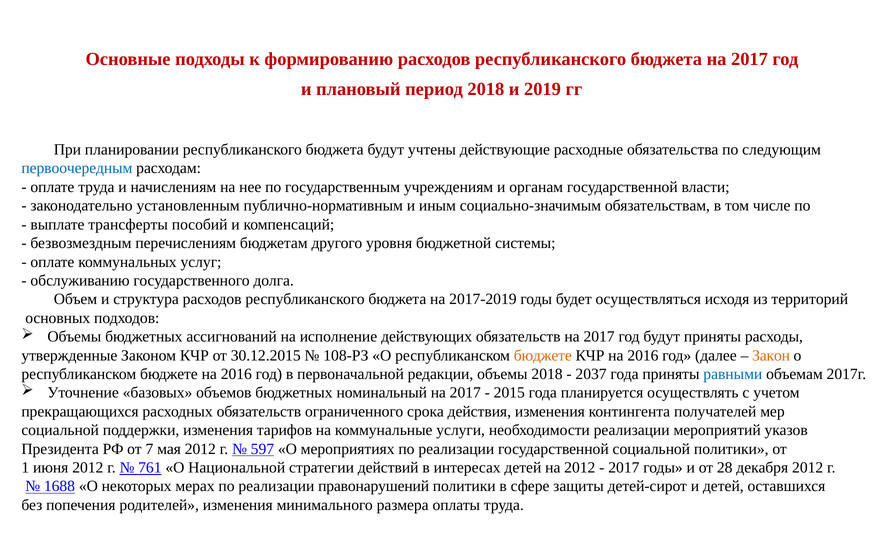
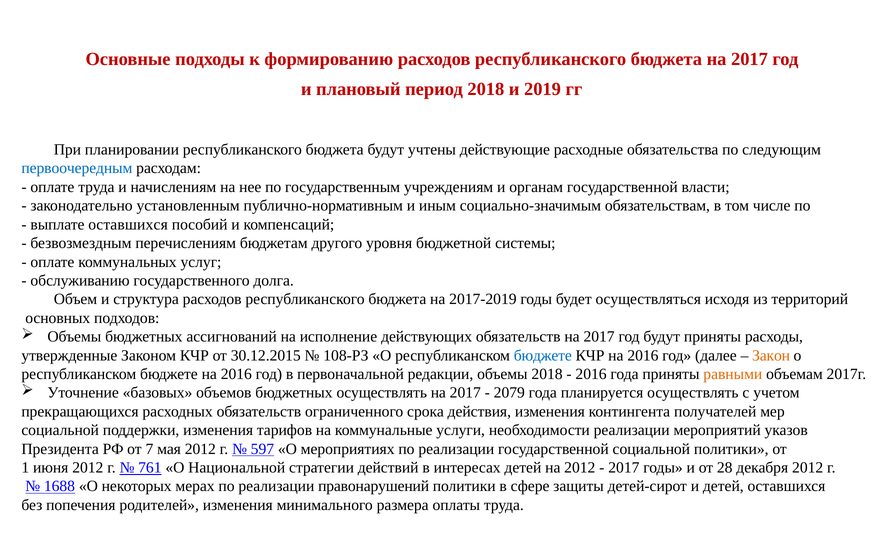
выплате трансферты: трансферты -> оставшихся (128, 225)
бюджете colour: orange -> blue (543, 356)
2037: 2037 -> 2016 (591, 374)
равными colour: blue -> orange (733, 374)
бюджетных номинальный: номинальный -> осуществлять (382, 393)
2015: 2015 -> 2079 (509, 393)
